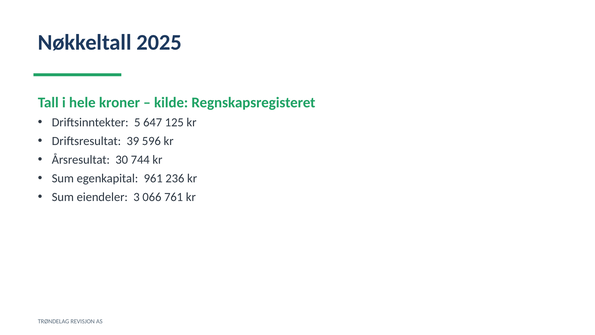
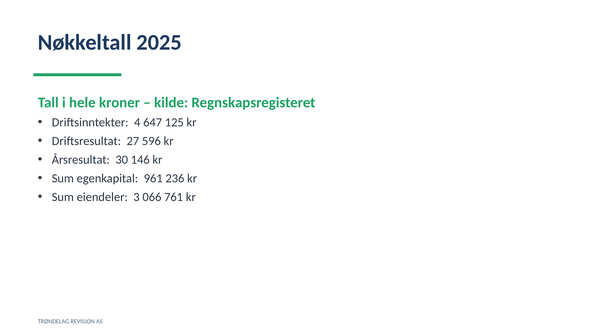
5: 5 -> 4 (137, 122)
39: 39 -> 27 (133, 141)
744: 744 -> 146 (140, 160)
